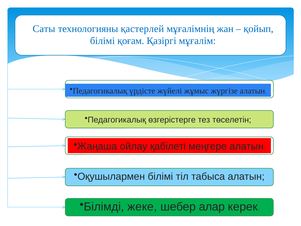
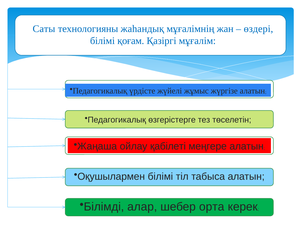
қастерлей: қастерлей -> жаһандық (142, 29)
қойып: қойып -> өздері (258, 29)
жеке: жеке -> алар (142, 206)
алар: алар -> орта (212, 206)
